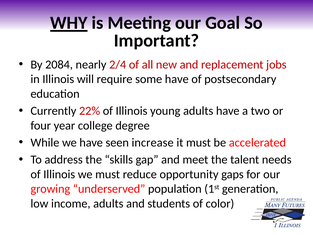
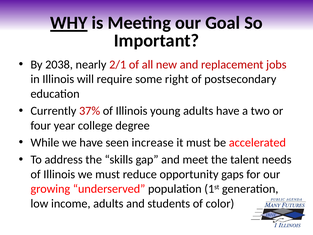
2084: 2084 -> 2038 (59, 64)
2/4: 2/4 -> 2/1 (118, 64)
some have: have -> right (177, 79)
22%: 22% -> 37% (90, 111)
